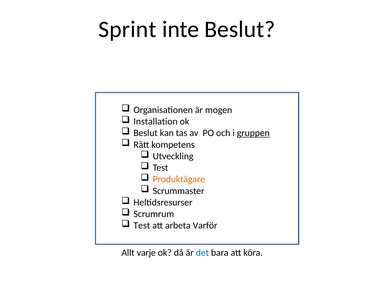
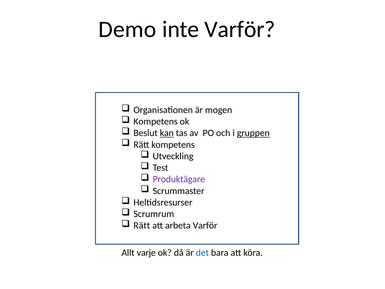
Sprint: Sprint -> Demo (127, 29)
inte Beslut: Beslut -> Varför (240, 29)
Installation: Installation -> Kompetens (156, 121)
kan underline: none -> present (167, 133)
Produktägare colour: orange -> purple (179, 179)
Test: Test -> Rätt (142, 225)
